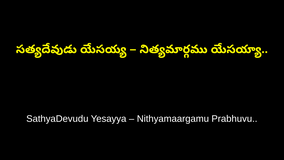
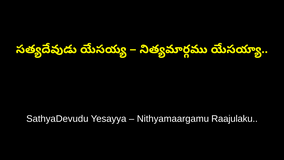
Prabhuvu: Prabhuvu -> Raajulaku (234, 119)
